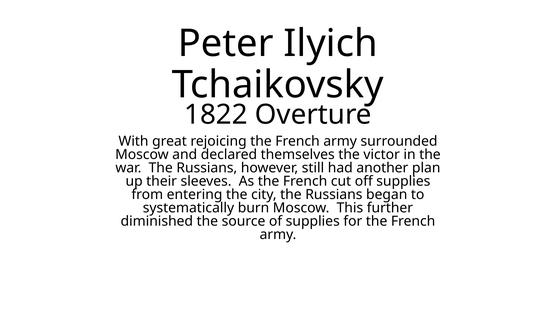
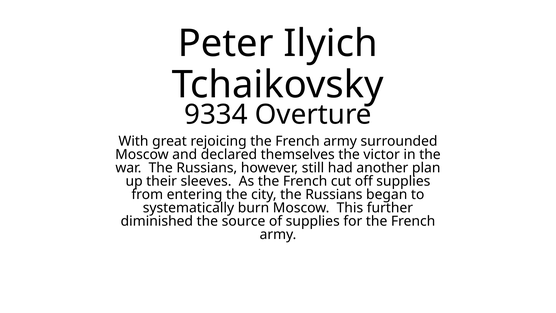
1822: 1822 -> 9334 (216, 115)
